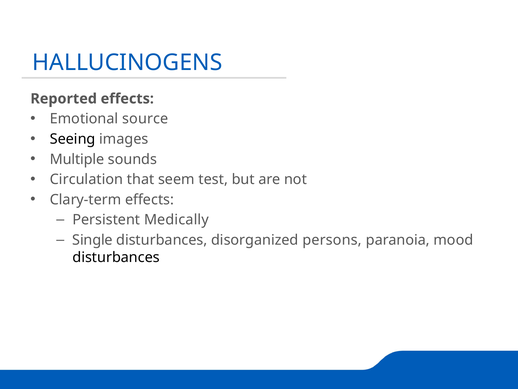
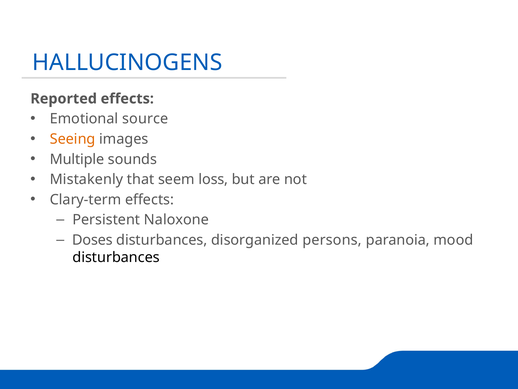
Seeing colour: black -> orange (73, 139)
Circulation: Circulation -> Mistakenly (86, 179)
test: test -> loss (213, 179)
Medically: Medically -> Naloxone (176, 220)
Single: Single -> Doses (93, 240)
